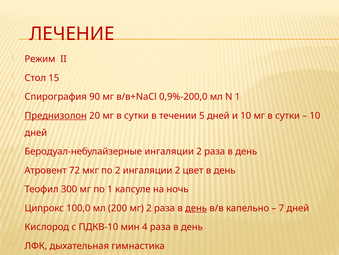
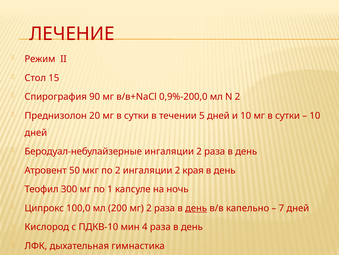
N 1: 1 -> 2 (237, 96)
Преднизолон underline: present -> none (56, 115)
72: 72 -> 50 (75, 170)
цвет: цвет -> края (193, 170)
